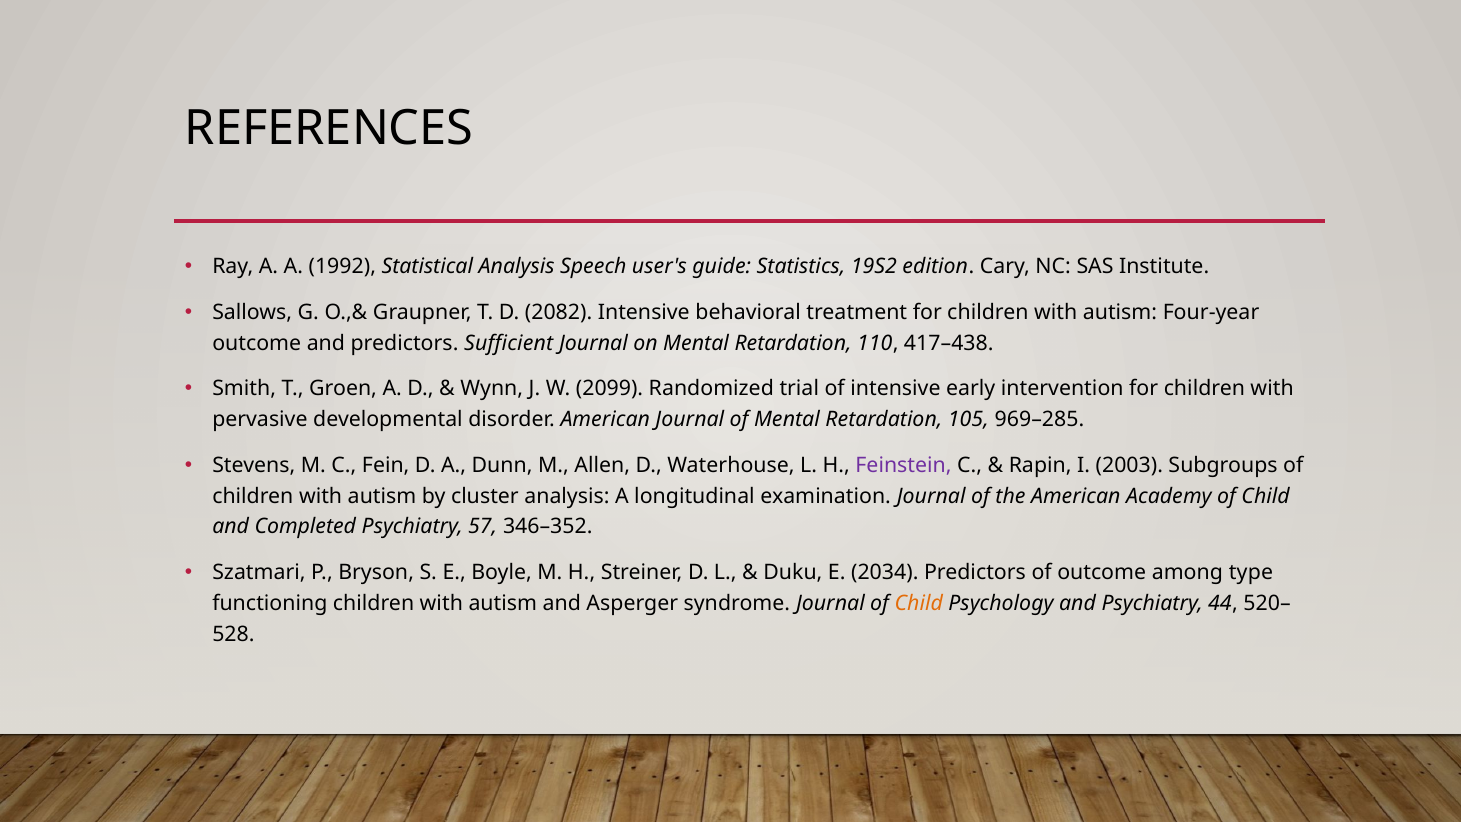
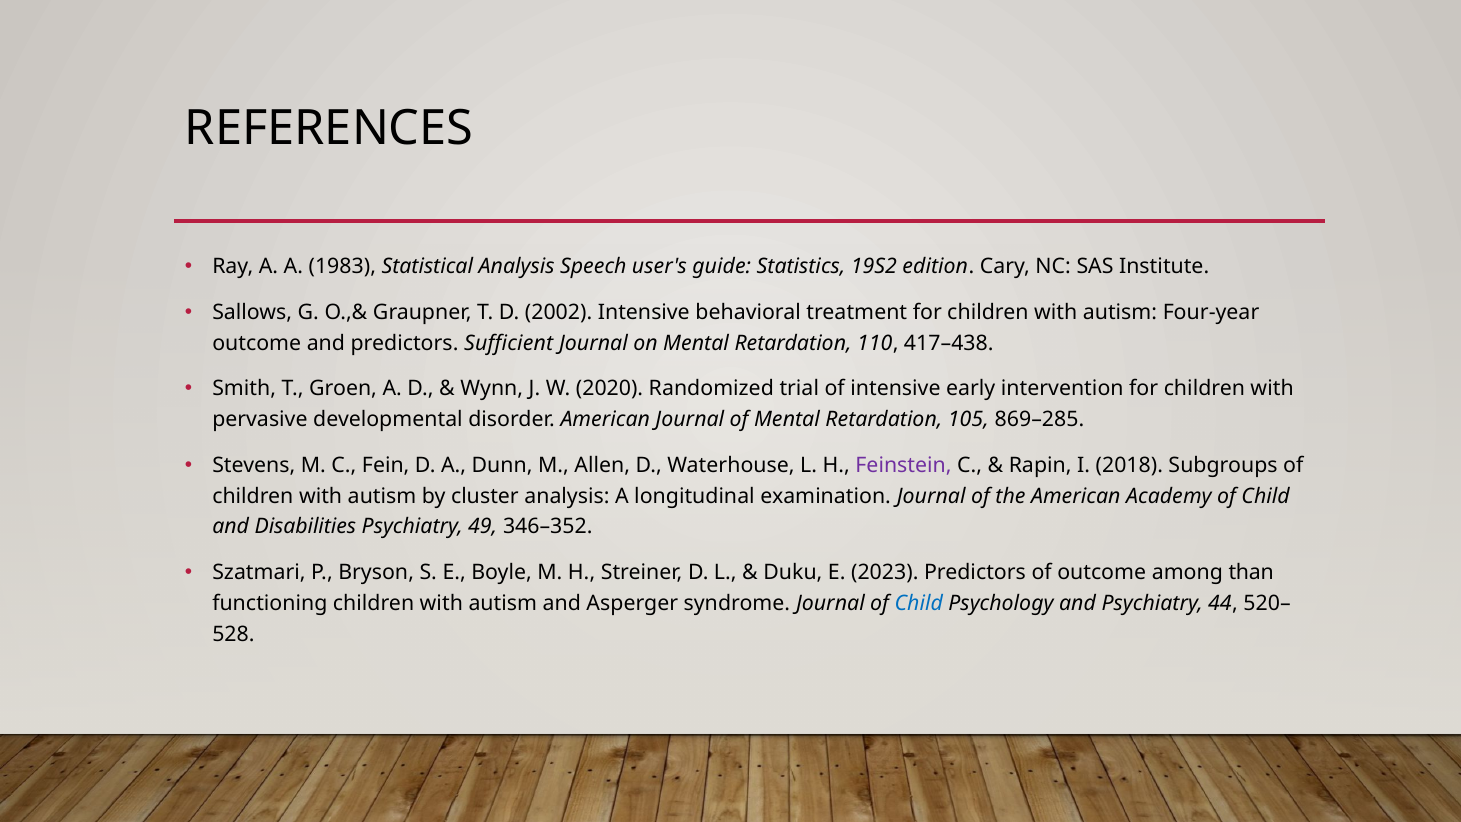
1992: 1992 -> 1983 (342, 266)
2082: 2082 -> 2002 (559, 312)
2099: 2099 -> 2020 (610, 389)
969–285: 969–285 -> 869–285 (1039, 420)
2003: 2003 -> 2018 (1129, 465)
Completed: Completed -> Disabilities (305, 527)
57: 57 -> 49 (483, 527)
2034: 2034 -> 2023 (885, 573)
type: type -> than (1251, 573)
Child colour: orange -> blue (919, 603)
